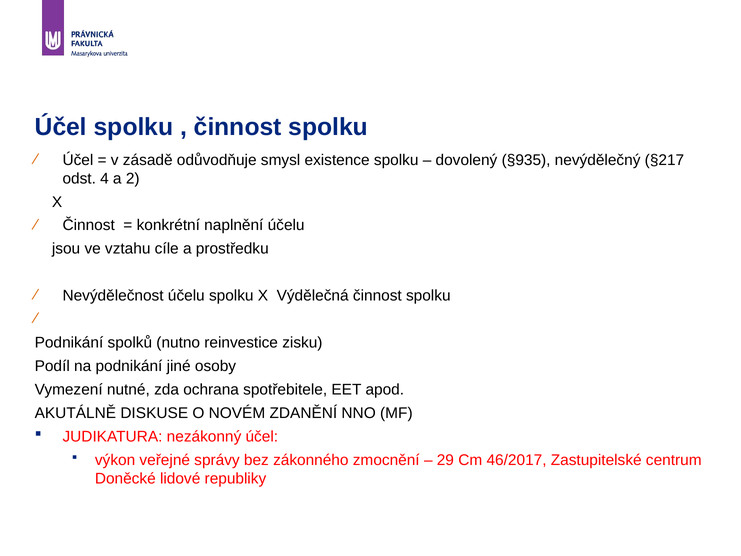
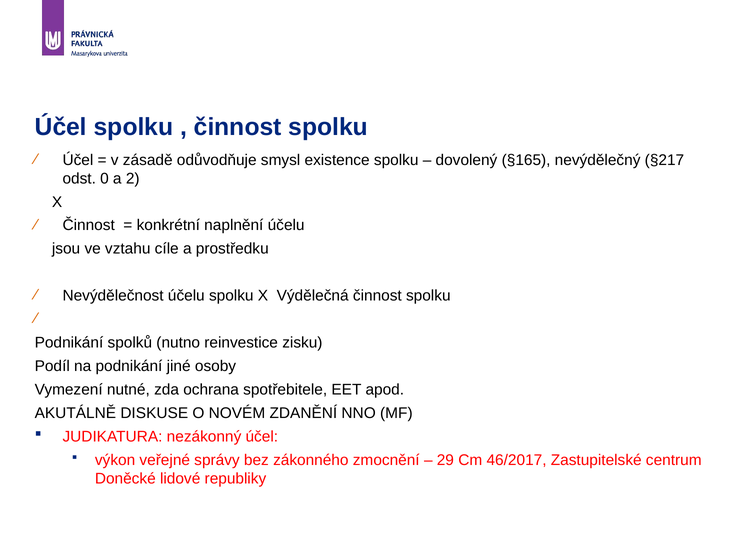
§935: §935 -> §165 (526, 160)
4: 4 -> 0 (104, 178)
